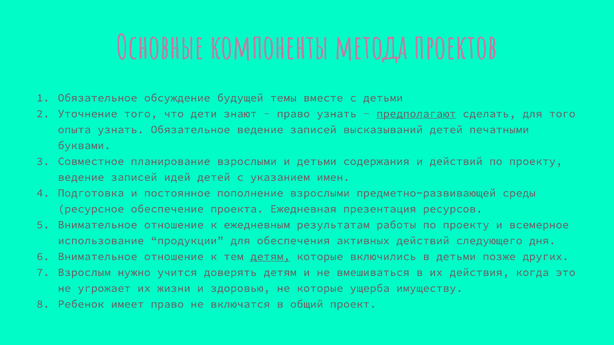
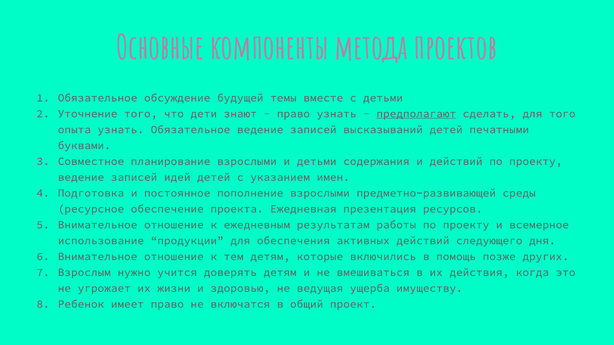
детям underline: present -> none (270, 257)
в детьми: детьми -> помощь (456, 257)
не которые: которые -> ведущая (320, 288)
